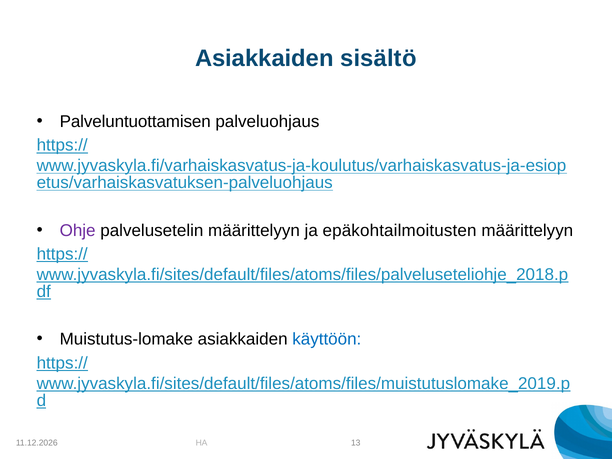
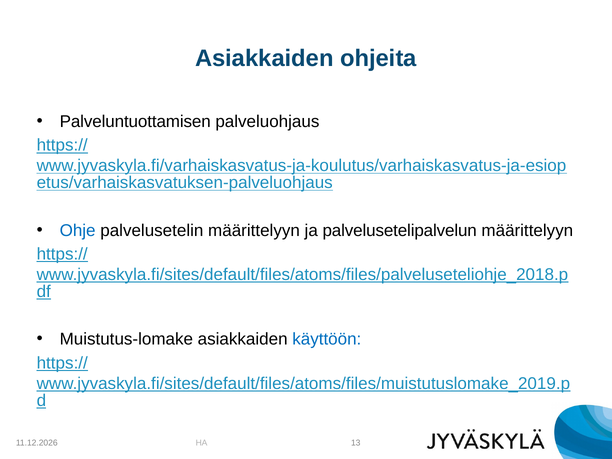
sisältö: sisältö -> ohjeita (378, 58)
Ohje colour: purple -> blue (78, 230)
epäkohtailmoitusten: epäkohtailmoitusten -> palvelusetelipalvelun (400, 230)
